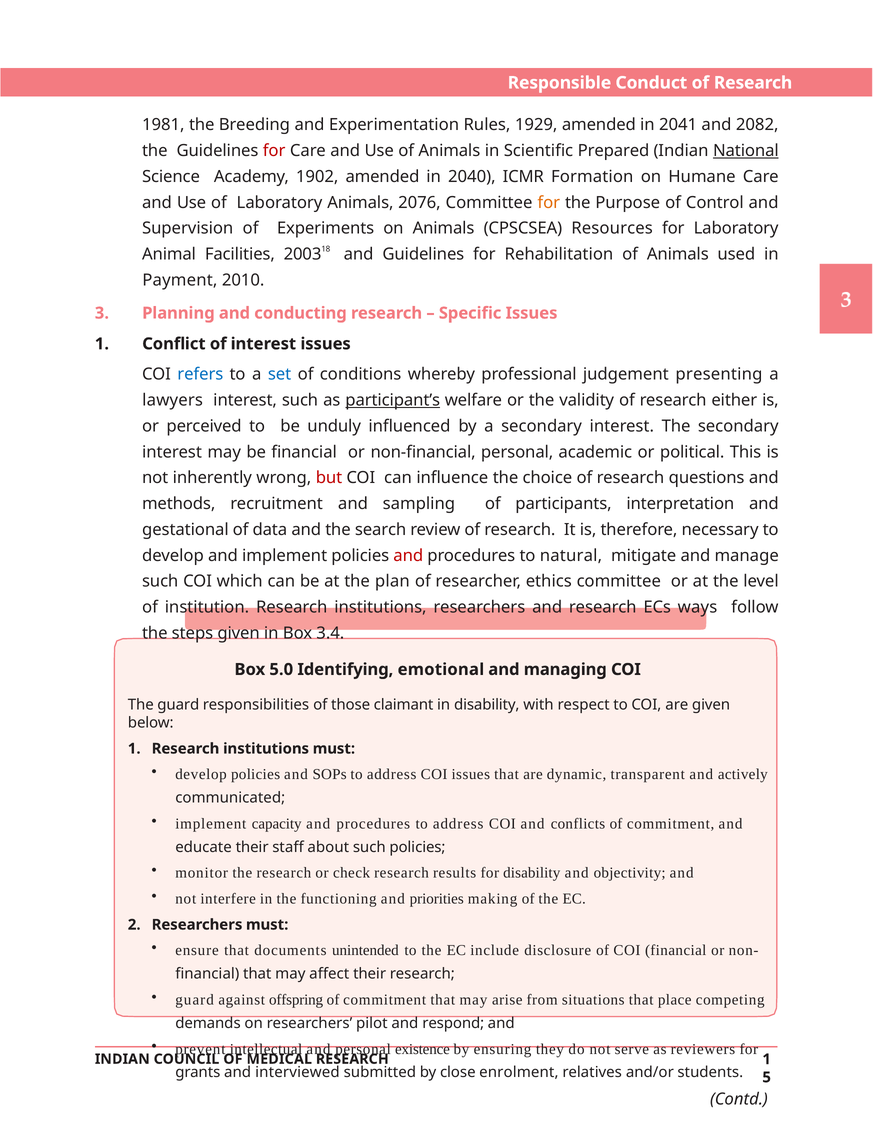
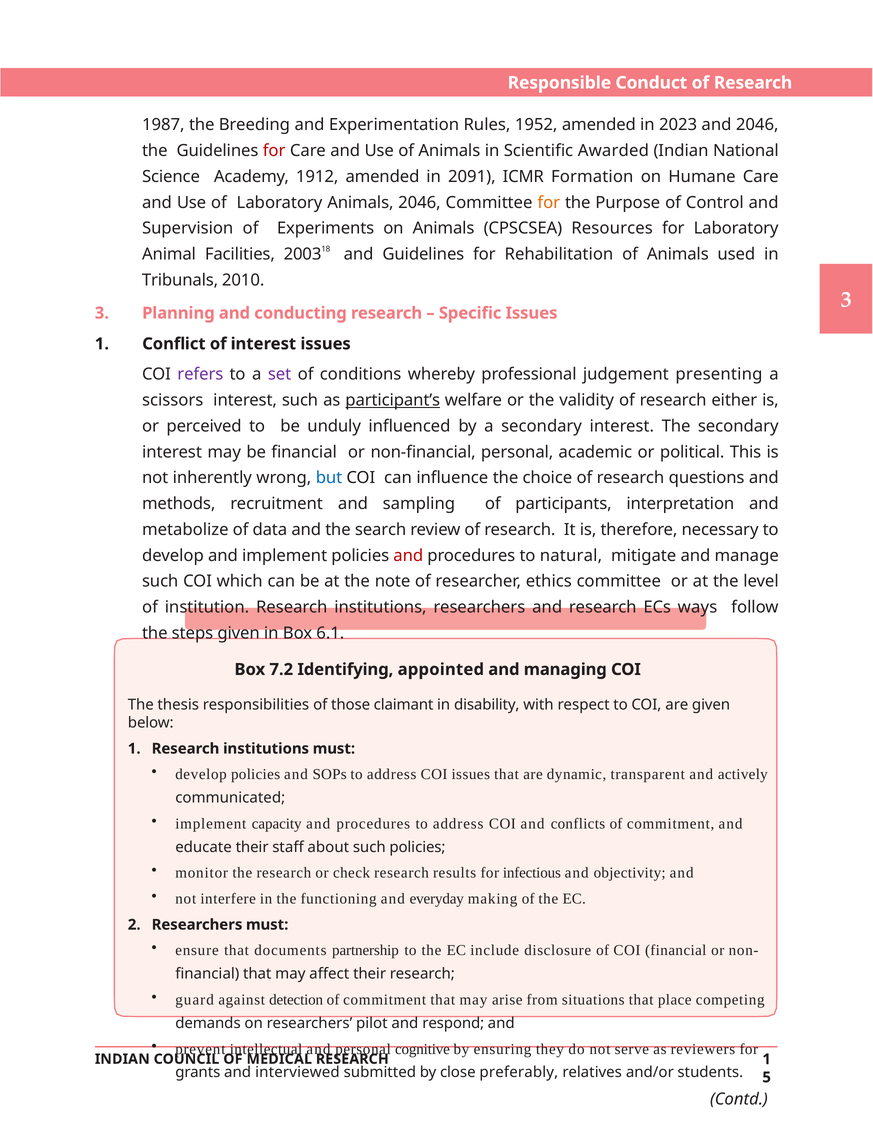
1981: 1981 -> 1987 (163, 125)
1929: 1929 -> 1952 (536, 125)
2041: 2041 -> 2023 (678, 125)
and 2082: 2082 -> 2046 (757, 125)
Prepared: Prepared -> Awarded (613, 151)
National underline: present -> none (746, 151)
1902: 1902 -> 1912 (317, 177)
2040: 2040 -> 2091 (472, 177)
Animals 2076: 2076 -> 2046 (419, 203)
Payment: Payment -> Tribunals (180, 280)
refers colour: blue -> purple (200, 374)
set colour: blue -> purple (280, 374)
lawyers: lawyers -> scissors (173, 400)
but colour: red -> blue (329, 478)
gestational: gestational -> metabolize (185, 530)
plan: plan -> note (393, 582)
3.4: 3.4 -> 6.1 (330, 633)
5.0: 5.0 -> 7.2 (281, 670)
emotional: emotional -> appointed (441, 670)
The guard: guard -> thesis (178, 705)
for disability: disability -> infectious (532, 873)
priorities: priorities -> everyday (437, 899)
unintended: unintended -> partnership (365, 951)
offspring: offspring -> detection (296, 1000)
existence: existence -> cognitive (422, 1049)
enrolment: enrolment -> preferably (519, 1073)
